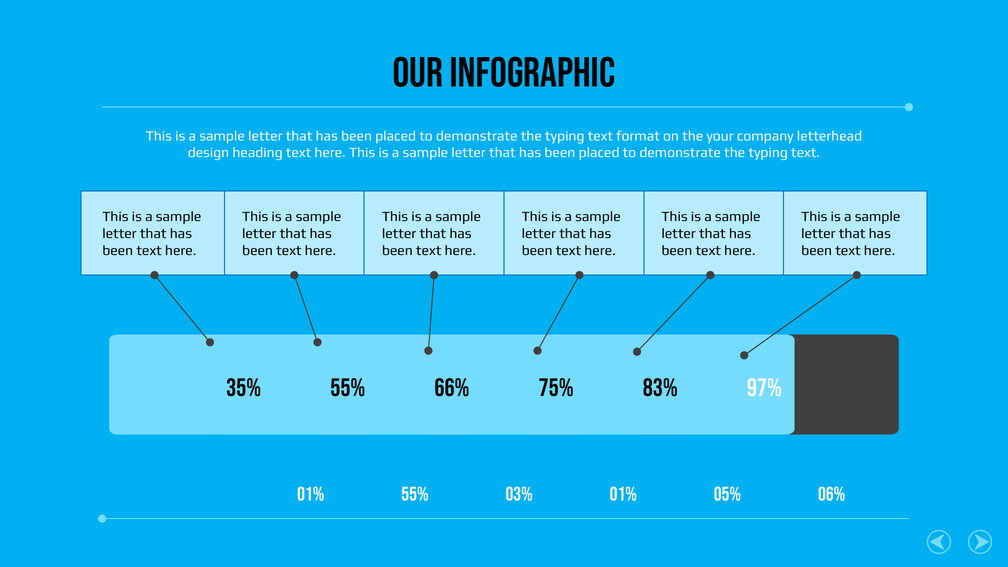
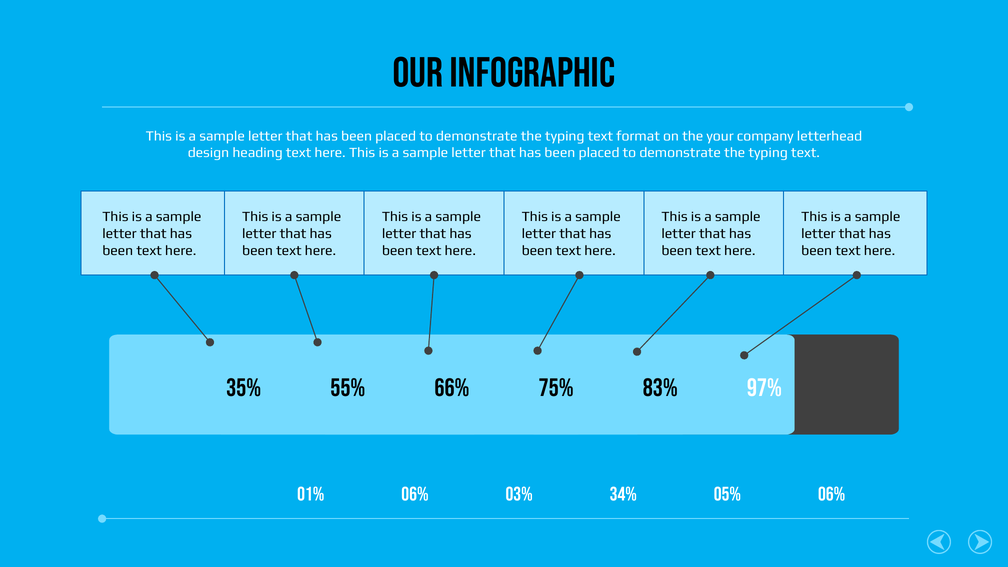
01% 55%: 55% -> 06% (415, 494)
03% 01%: 01% -> 34% (623, 494)
